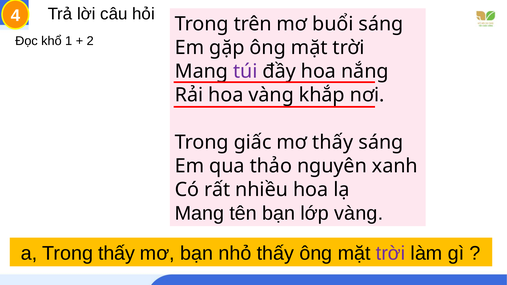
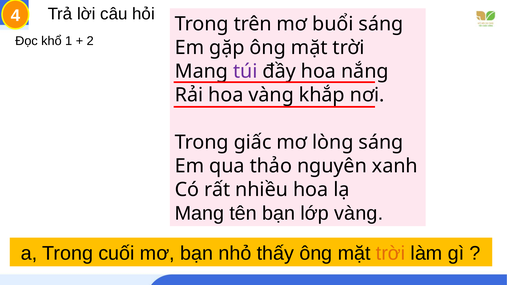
mơ thấy: thấy -> lòng (333, 142)
Trong thấy: thấy -> cuối (117, 253)
trời colour: purple -> orange (391, 253)
